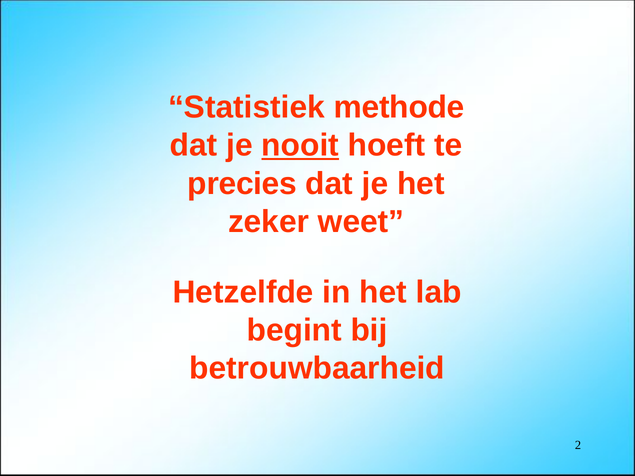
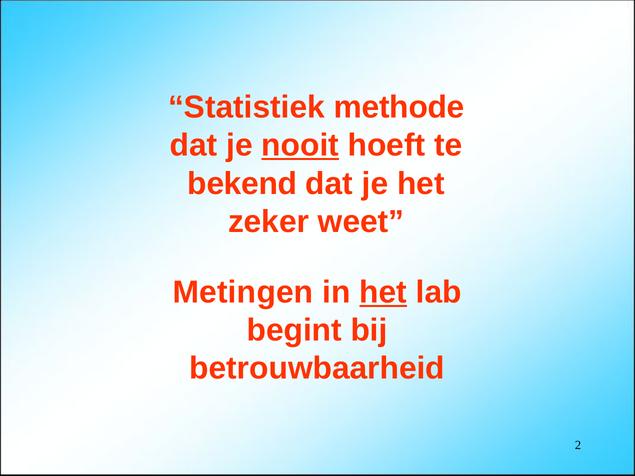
precies: precies -> bekend (242, 184)
Hetzelfde: Hetzelfde -> Metingen (243, 292)
het underline: none -> present (383, 292)
